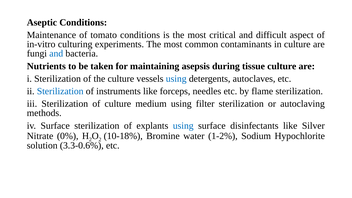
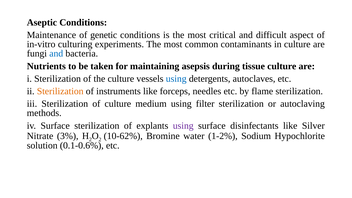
tomato: tomato -> genetic (104, 35)
Sterilization colour: blue -> orange (60, 91)
using colour: blue -> purple (183, 126)
0%: 0% -> 3% (68, 136)
10-18%: 10-18% -> 10-62% (123, 136)
3.3-0.6%: 3.3-0.6% -> 0.1-0.6% (82, 145)
